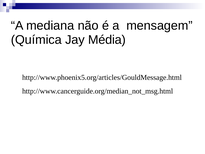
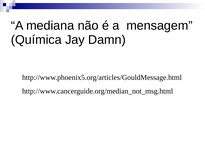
Média: Média -> Damn (107, 40)
